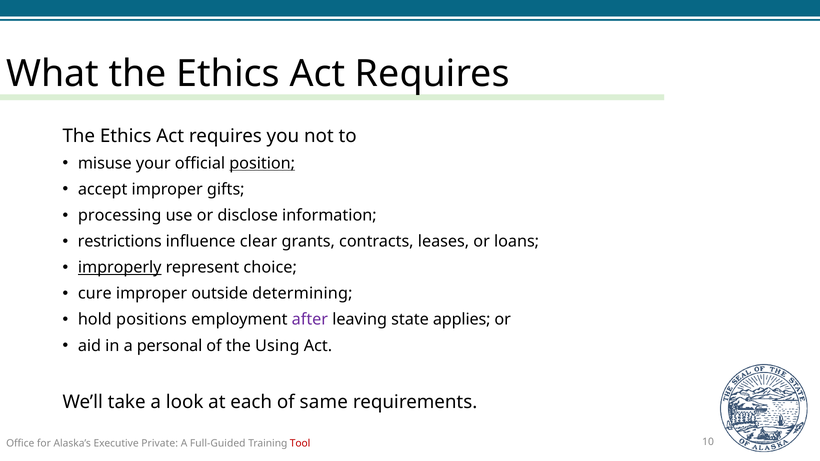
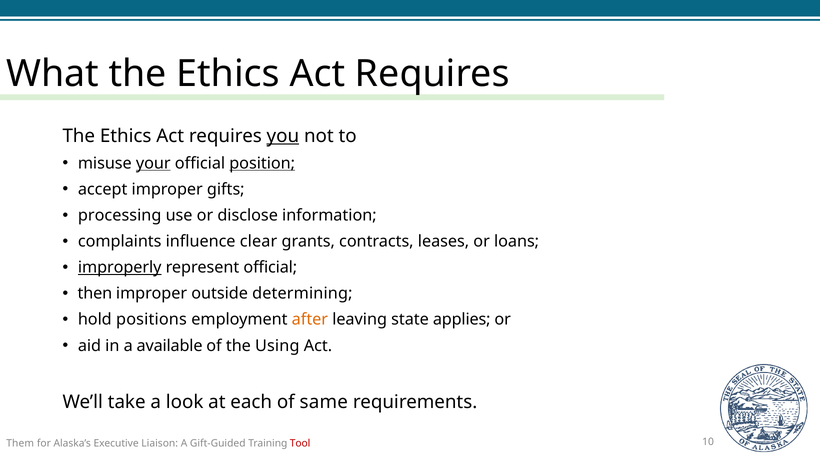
you underline: none -> present (283, 136)
your underline: none -> present (153, 163)
restrictions: restrictions -> complaints (120, 242)
represent choice: choice -> official (270, 268)
cure: cure -> then (95, 294)
after colour: purple -> orange (310, 320)
personal: personal -> available (170, 346)
Office: Office -> Them (20, 444)
Private: Private -> Liaison (160, 444)
Full-Guided: Full-Guided -> Gift-Guided (218, 444)
